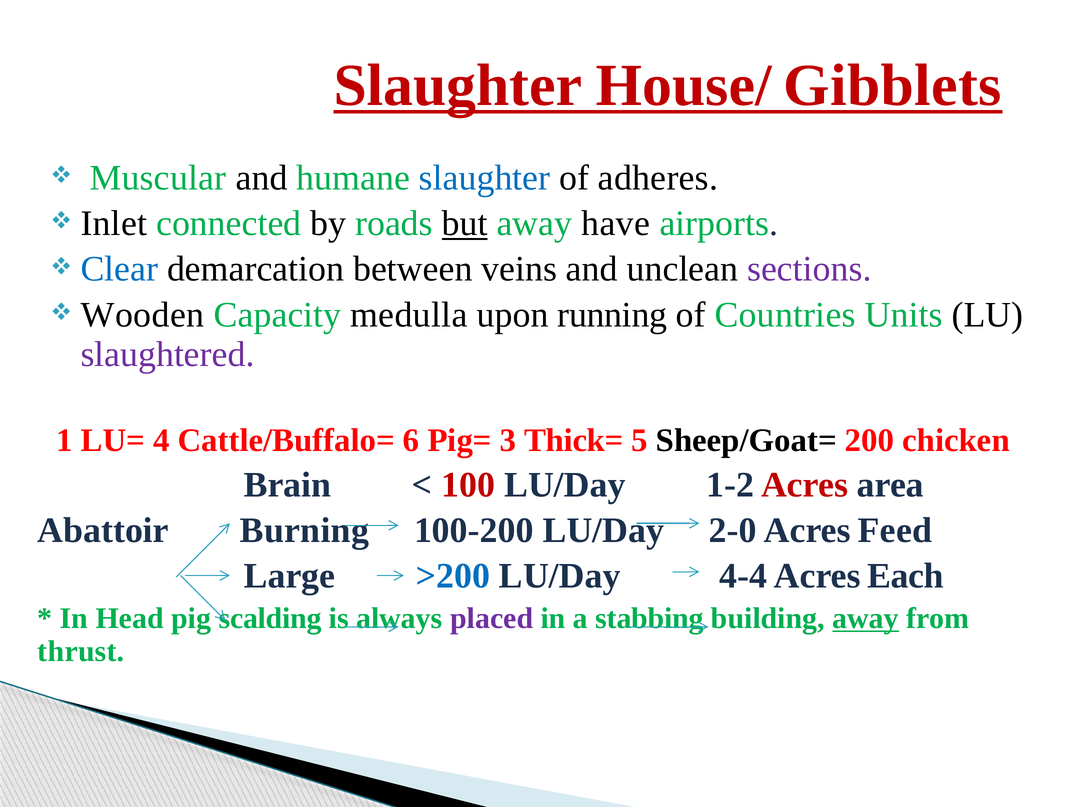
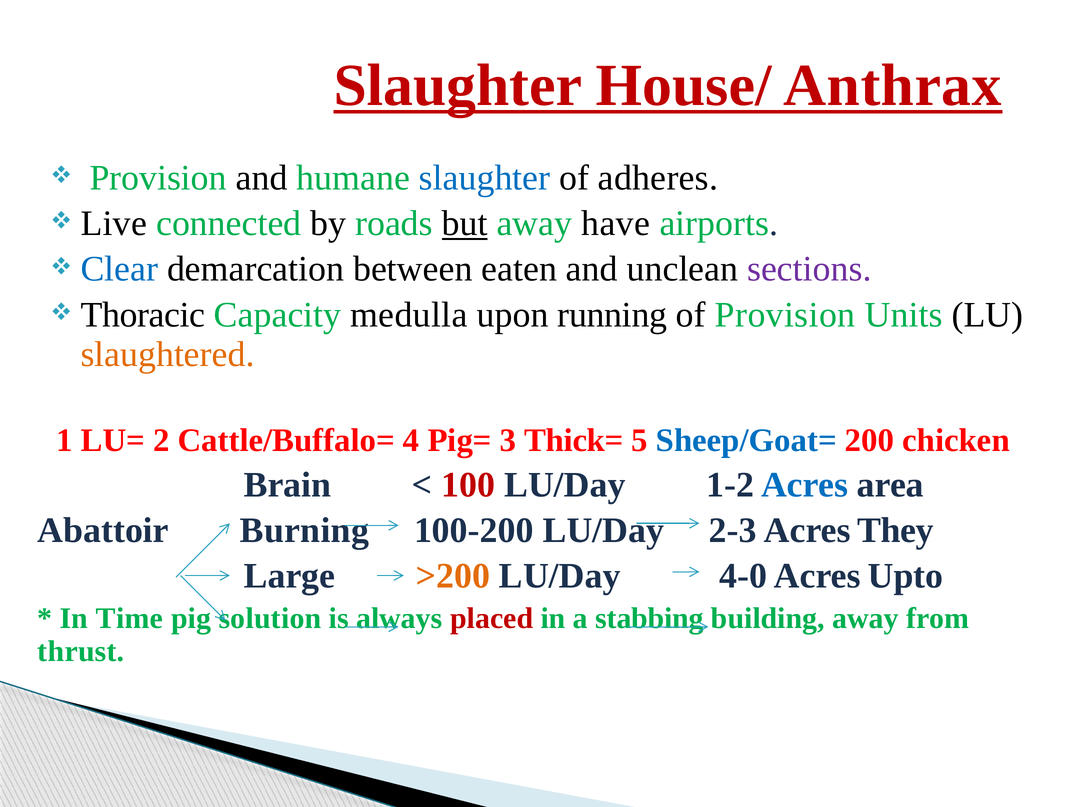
Gibblets: Gibblets -> Anthrax (892, 86)
Muscular: Muscular -> Provision (158, 178)
Inlet: Inlet -> Live (114, 223)
veins: veins -> eaten (519, 269)
Wooden: Wooden -> Thoracic (143, 315)
of Countries: Countries -> Provision (785, 315)
slaughtered colour: purple -> orange (168, 354)
4: 4 -> 2 (161, 441)
6: 6 -> 4 (411, 441)
Sheep/Goat= colour: black -> blue (746, 441)
Acres colour: red -> blue (805, 485)
2-0: 2-0 -> 2-3 (733, 530)
Feed: Feed -> They (895, 530)
>200 colour: blue -> orange (453, 576)
4-4: 4-4 -> 4-0 (743, 576)
Each: Each -> Upto (905, 576)
Head: Head -> Time (130, 618)
scalding: scalding -> solution (270, 618)
placed colour: purple -> red (492, 618)
away underline: present -> none (866, 618)
